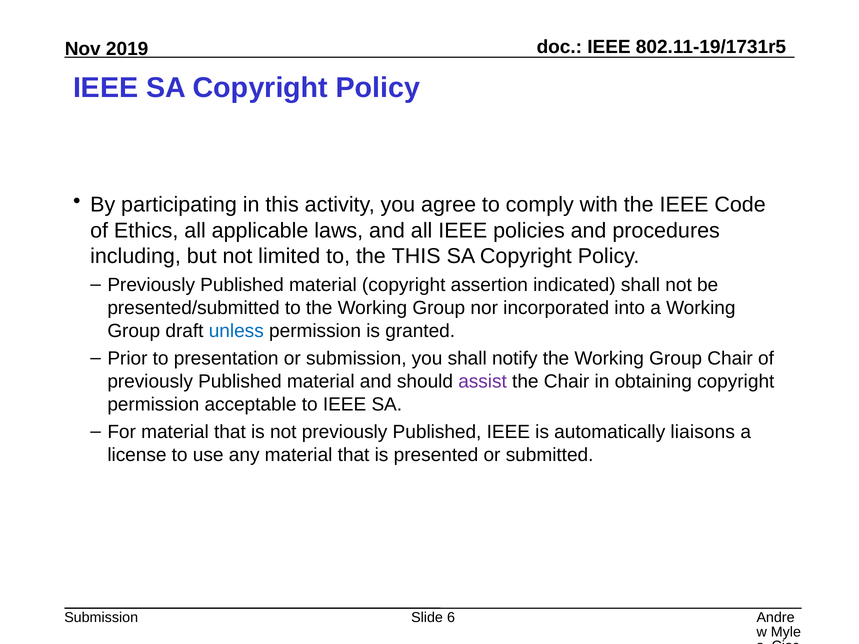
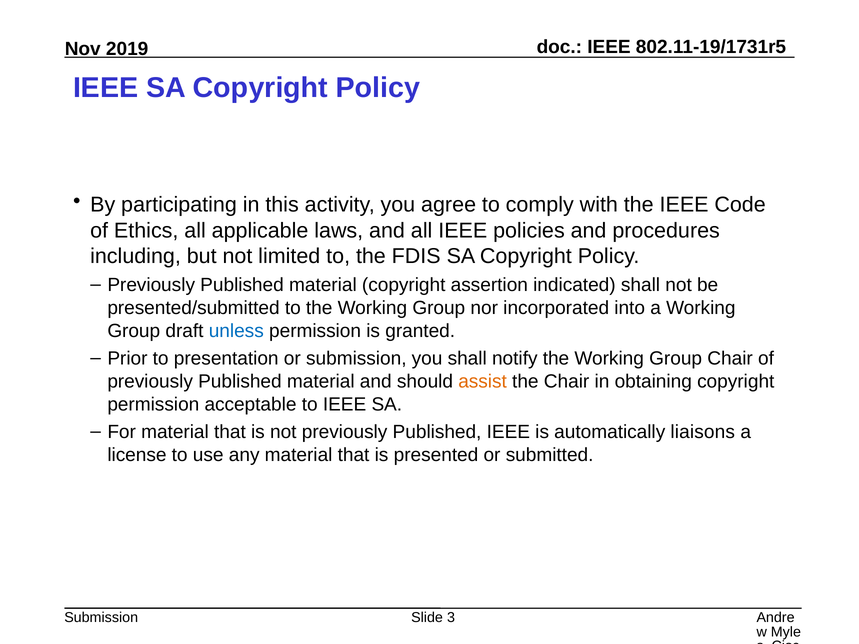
the THIS: THIS -> FDIS (416, 256)
assist colour: purple -> orange (483, 382)
6: 6 -> 3 (451, 618)
